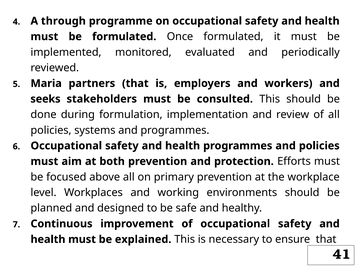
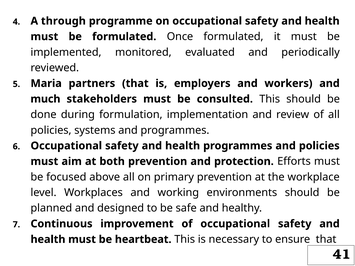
seeks: seeks -> much (45, 99)
explained: explained -> heartbeat (143, 240)
